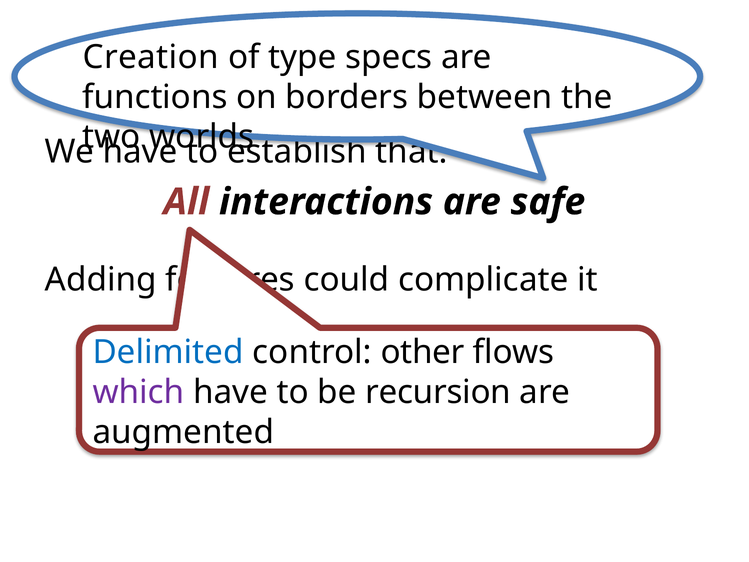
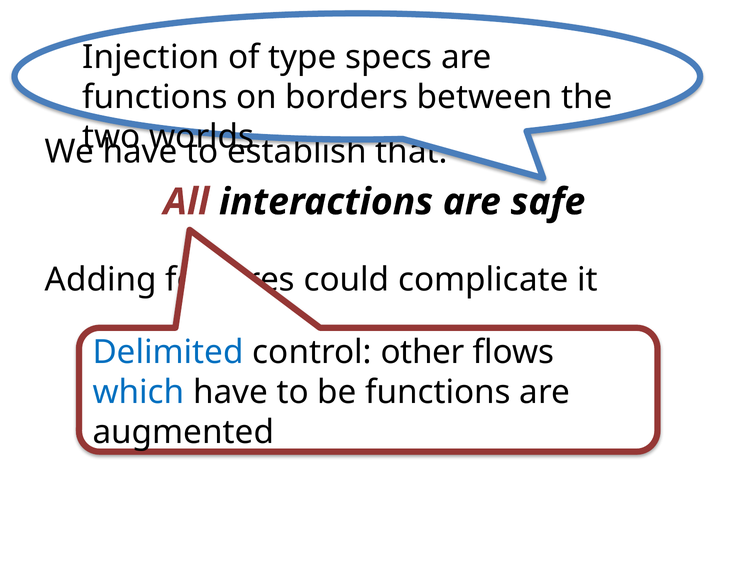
Creation: Creation -> Injection (151, 57)
which colour: purple -> blue (138, 392)
be recursion: recursion -> functions (438, 392)
